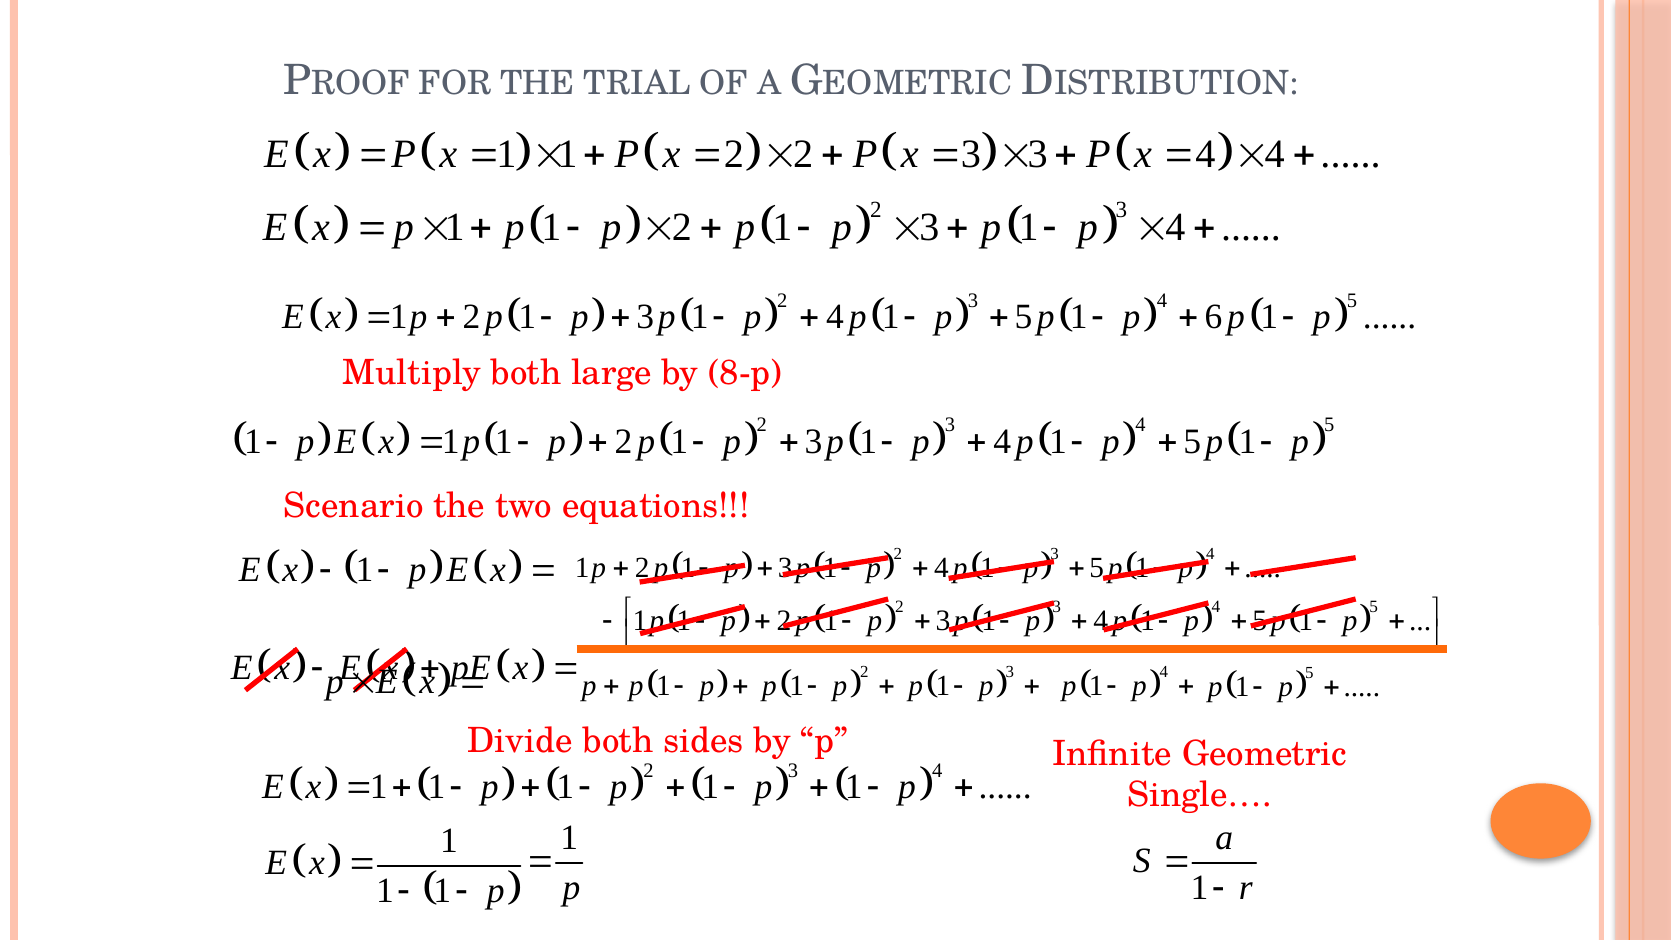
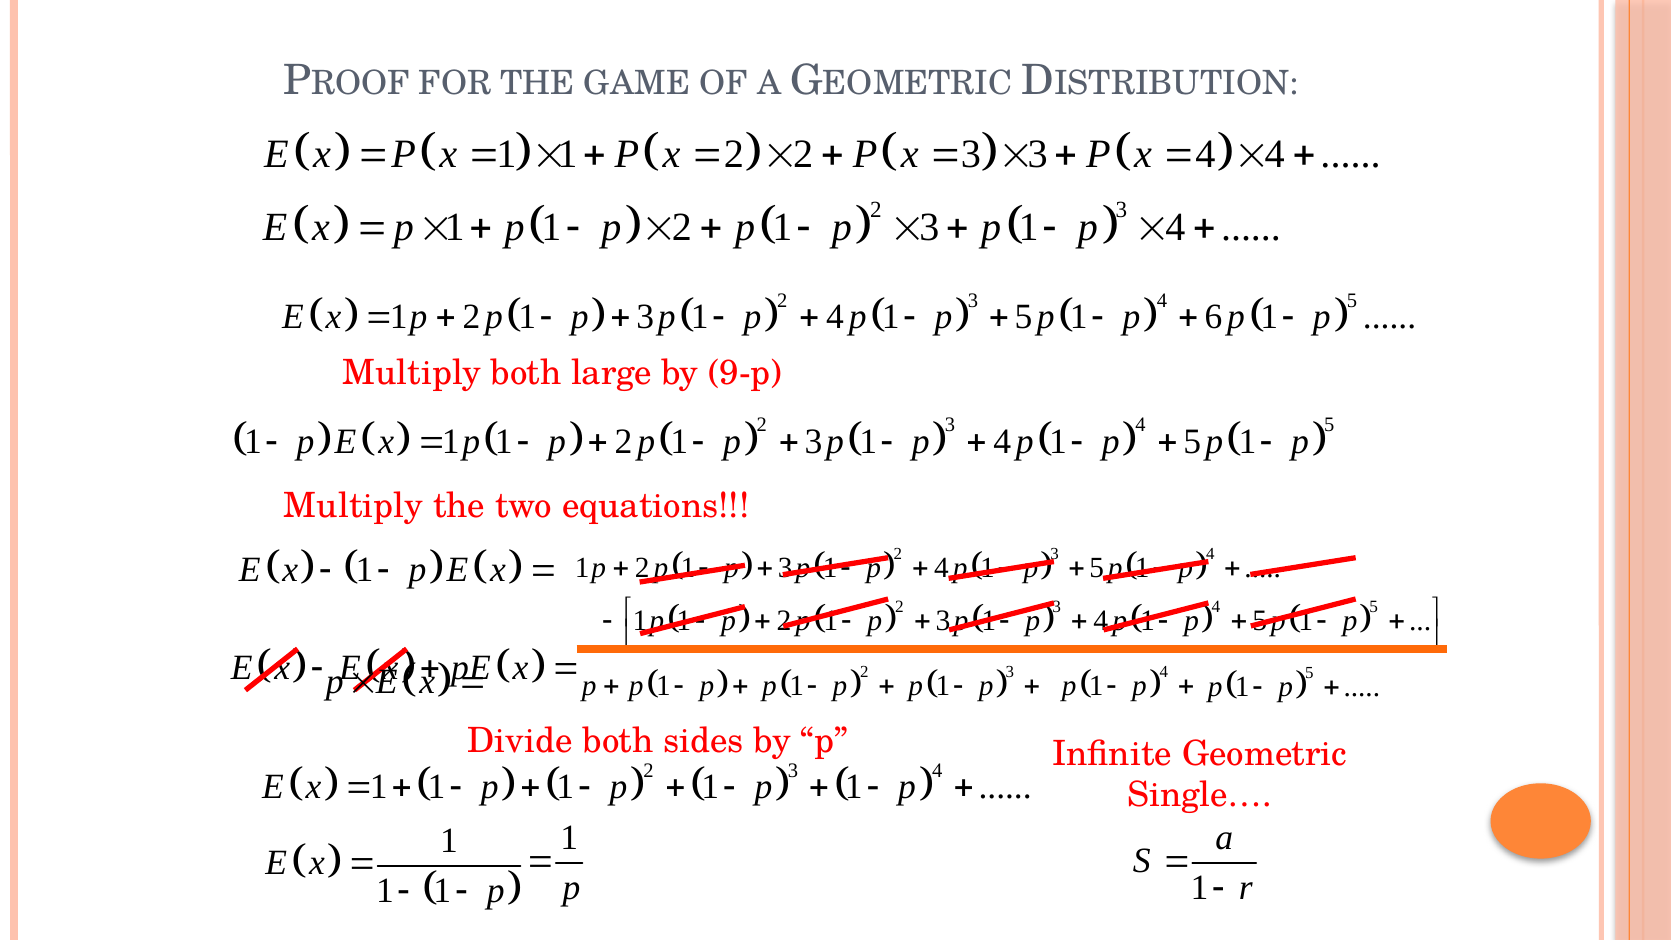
TRIAL: TRIAL -> GAME (637, 83)
8-p: 8-p -> 9-p (745, 373)
Scenario: Scenario -> Multiply (354, 506)
